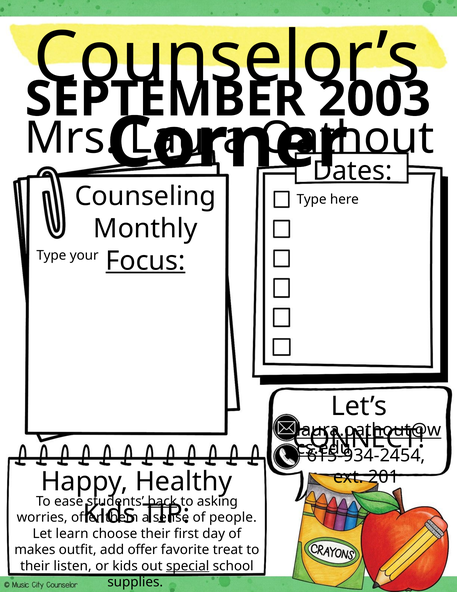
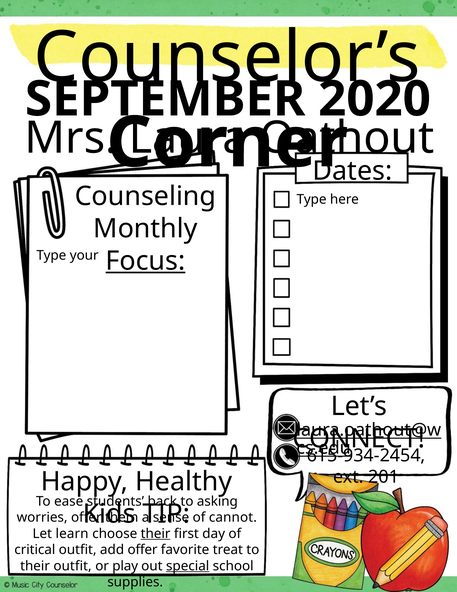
2003: 2003 -> 2020 (375, 99)
back underline: present -> none (162, 501)
people: people -> cannot (233, 517)
their underline: none -> present (156, 533)
makes: makes -> critical (35, 549)
their listen: listen -> outfit (73, 565)
or kids: kids -> play (125, 565)
